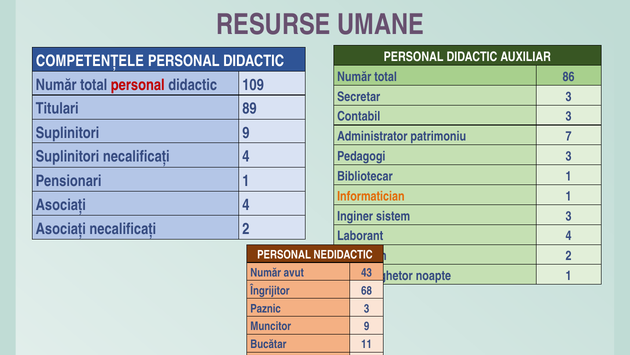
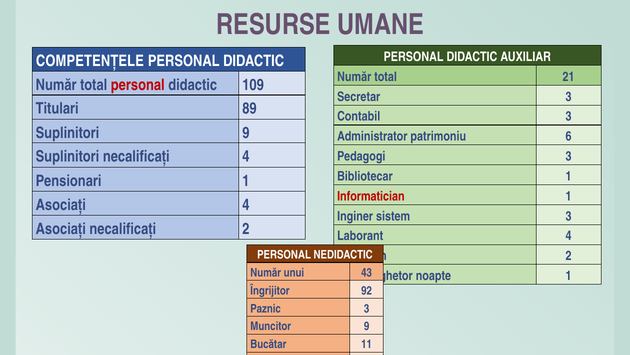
86: 86 -> 21 (569, 77)
7: 7 -> 6 (569, 136)
Informatician colour: orange -> red (371, 196)
avut: avut -> unui (294, 272)
68: 68 -> 92 (367, 290)
